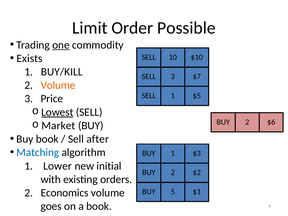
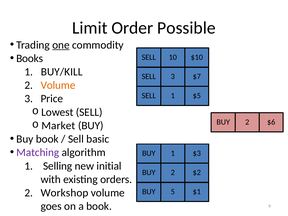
Exists: Exists -> Books (30, 58)
Lowest underline: present -> none (57, 112)
after: after -> basic (98, 139)
Matching colour: blue -> purple (38, 152)
Lower: Lower -> Selling (58, 166)
Economics: Economics -> Workshop (64, 193)
